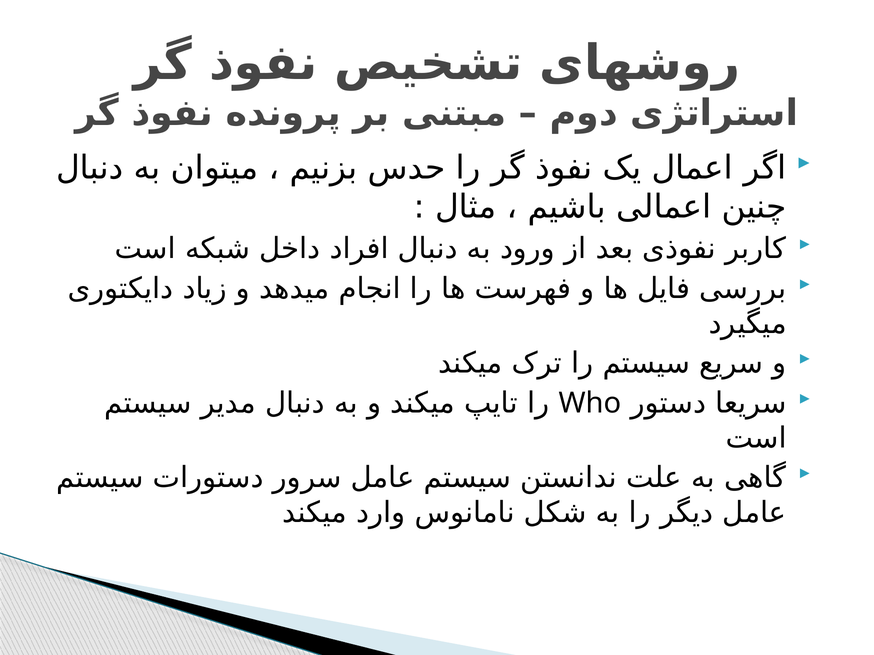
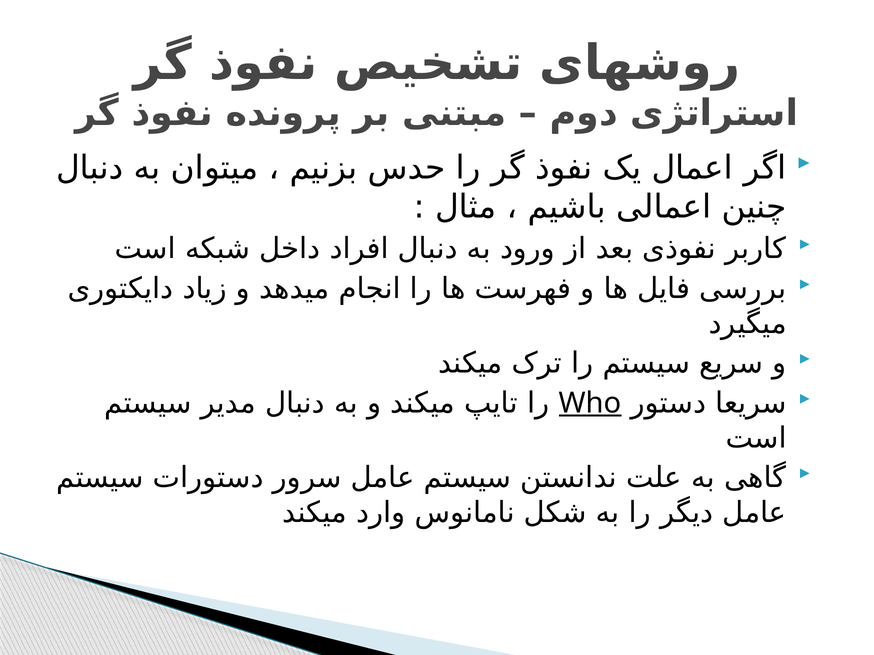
Who underline: none -> present (590, 403)
